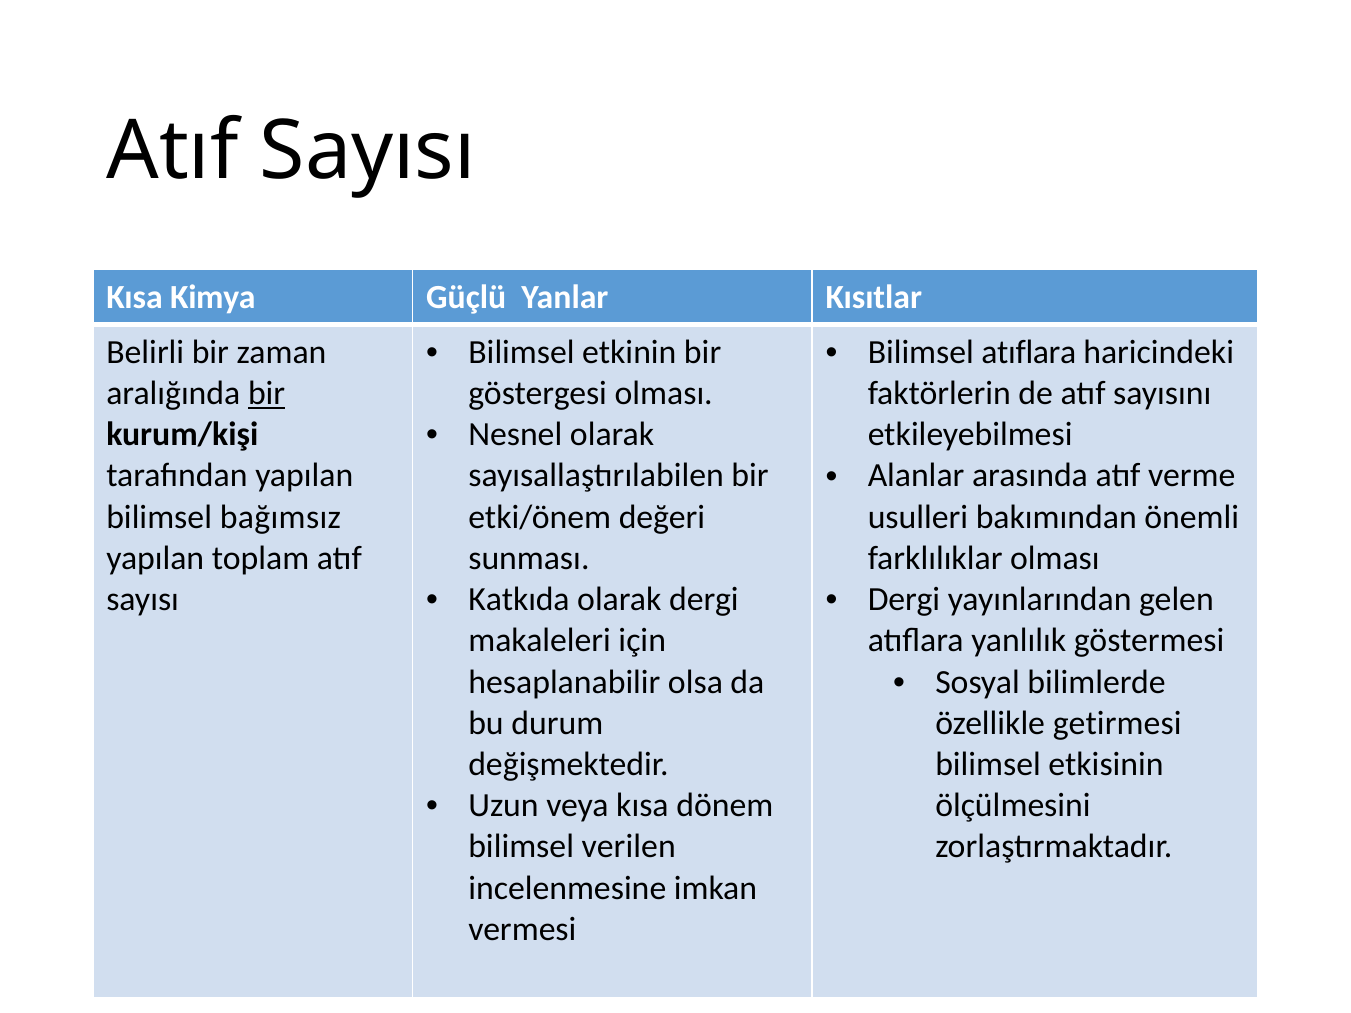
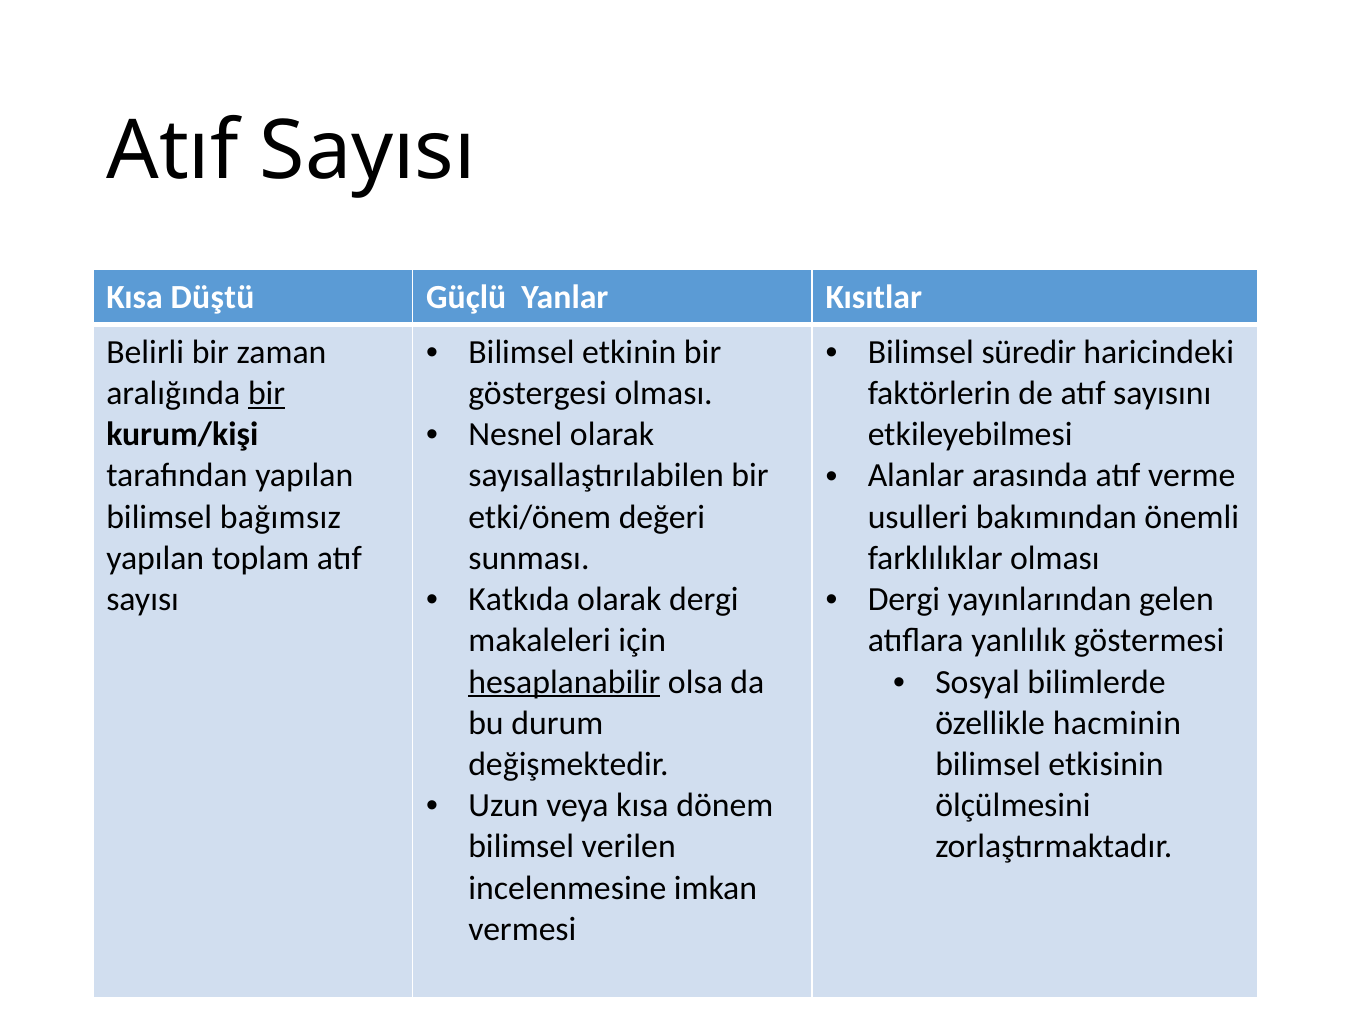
Kimya: Kimya -> Düştü (213, 298)
Bilimsel atıflara: atıflara -> süredir (1029, 352)
hesaplanabilir underline: none -> present (564, 682)
getirmesi: getirmesi -> hacminin (1117, 723)
